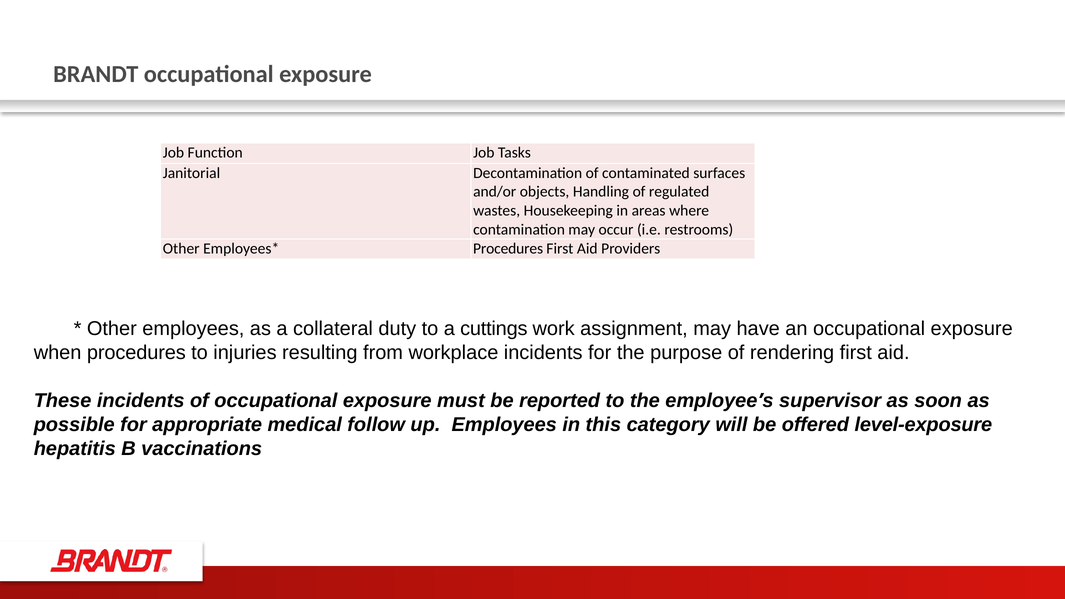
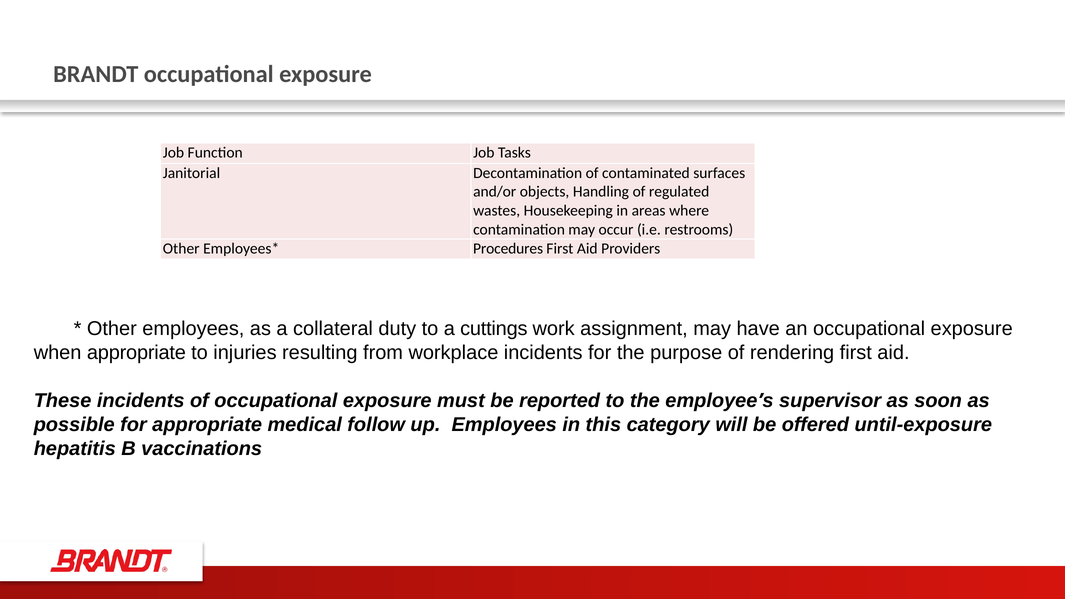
when procedures: procedures -> appropriate (136, 353)
level-exposure: level-exposure -> until-exposure (923, 425)
